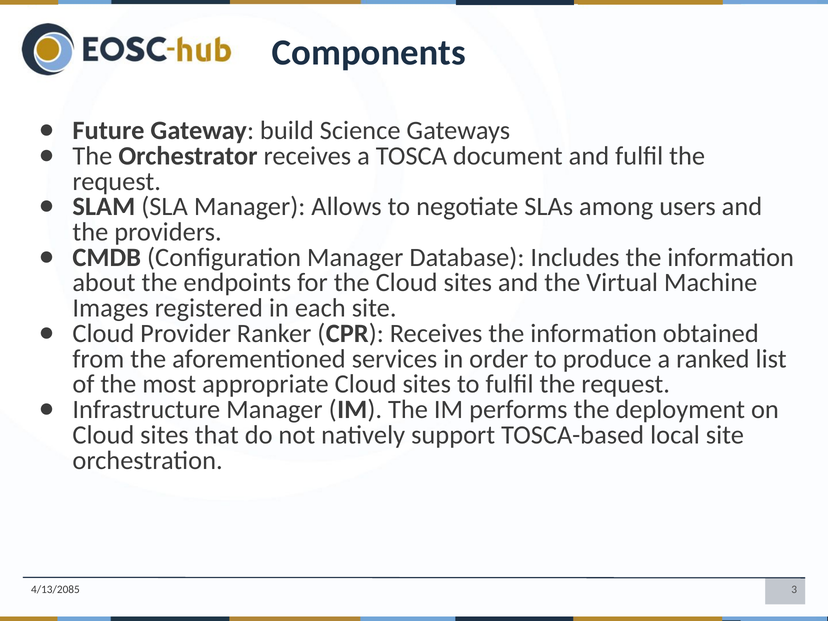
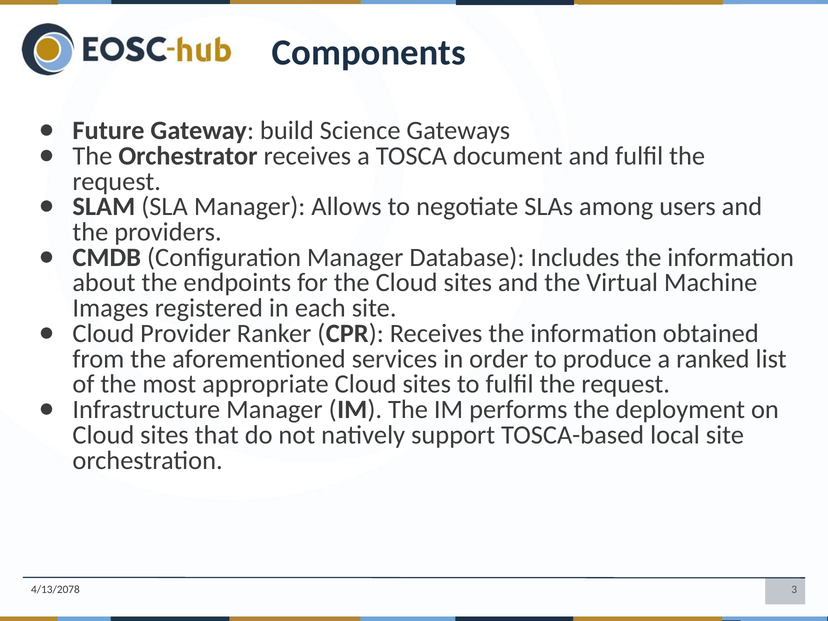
4/13/2085: 4/13/2085 -> 4/13/2078 (55, 590)
